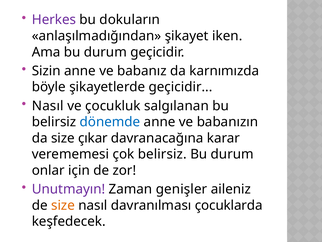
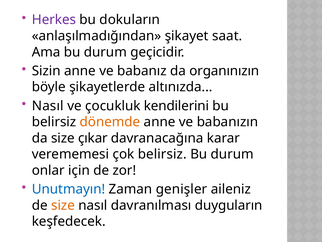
iken: iken -> saat (227, 36)
karnımızda: karnımızda -> organınızın (224, 71)
şikayetlerde geçicidir: geçicidir -> altınızda (181, 87)
salgılanan: salgılanan -> kendilerini (177, 106)
dönemde colour: blue -> orange (110, 122)
Unutmayın colour: purple -> blue (69, 189)
çocuklarda: çocuklarda -> duyguların (229, 205)
